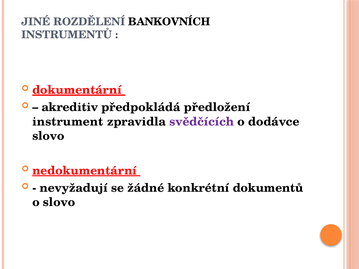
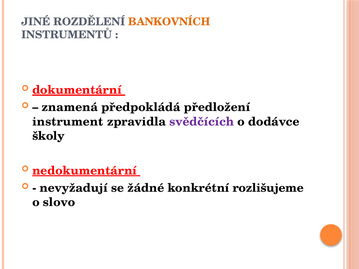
BANKOVNÍCH colour: black -> orange (169, 22)
akreditiv: akreditiv -> znamená (70, 107)
slovo: slovo -> školy (48, 136)
dokumentů: dokumentů -> rozlišujeme (268, 188)
